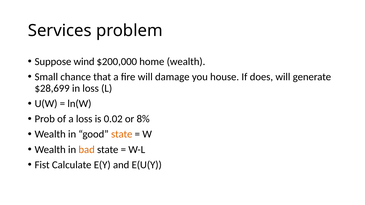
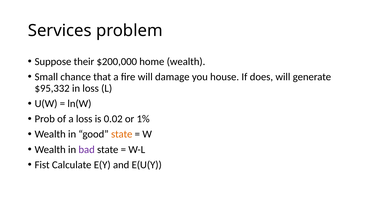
wind: wind -> their (84, 62)
$28,699: $28,699 -> $95,332 (52, 89)
8%: 8% -> 1% (143, 119)
bad colour: orange -> purple (87, 150)
